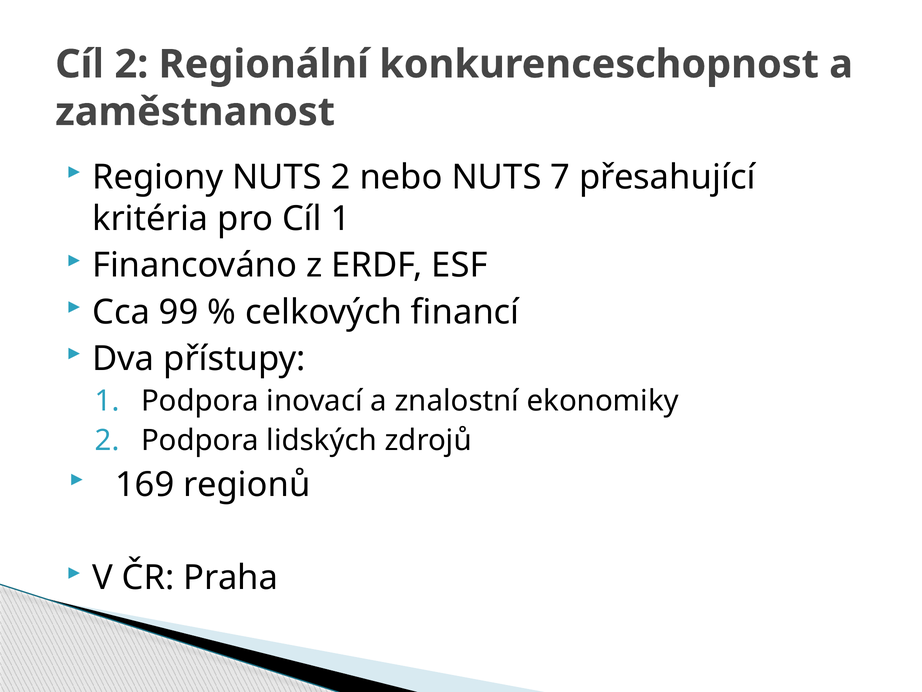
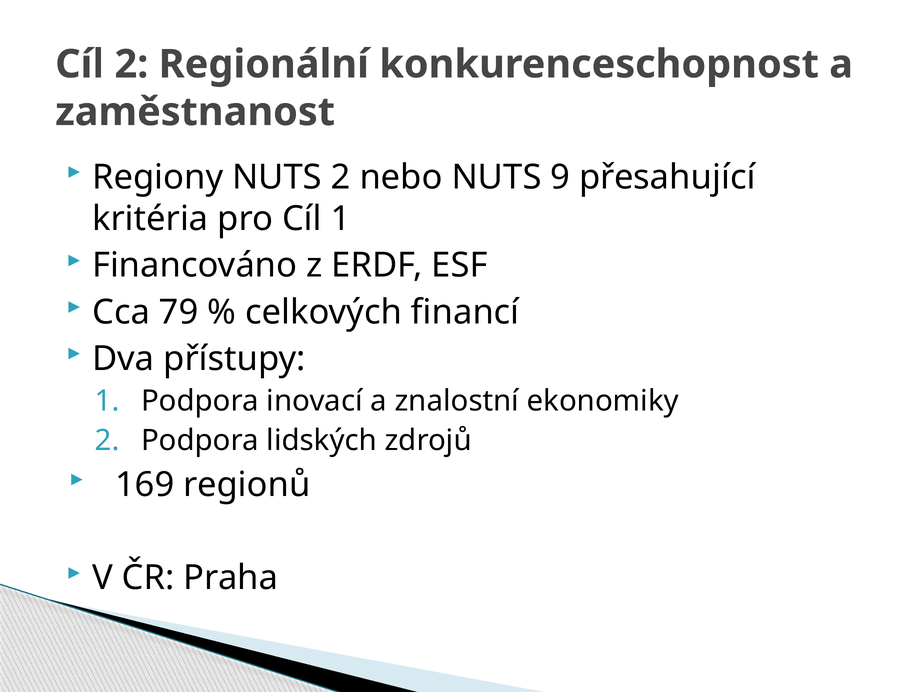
7: 7 -> 9 (560, 177)
99: 99 -> 79 (179, 312)
